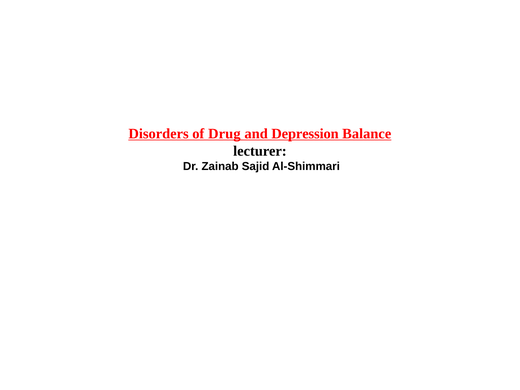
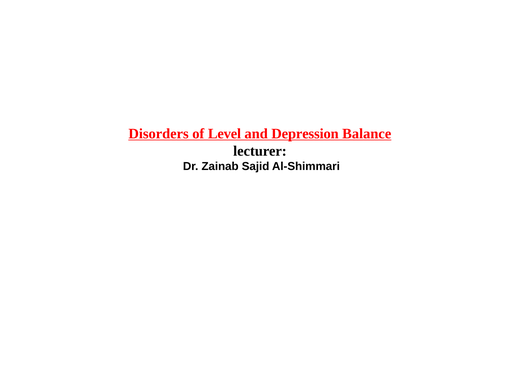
Drug: Drug -> Level (225, 134)
